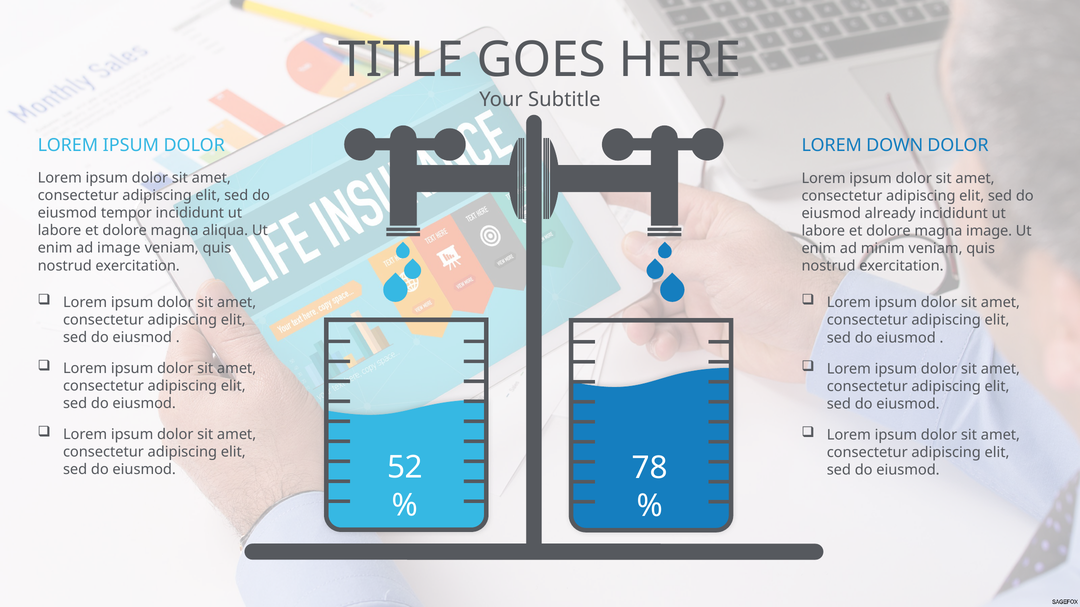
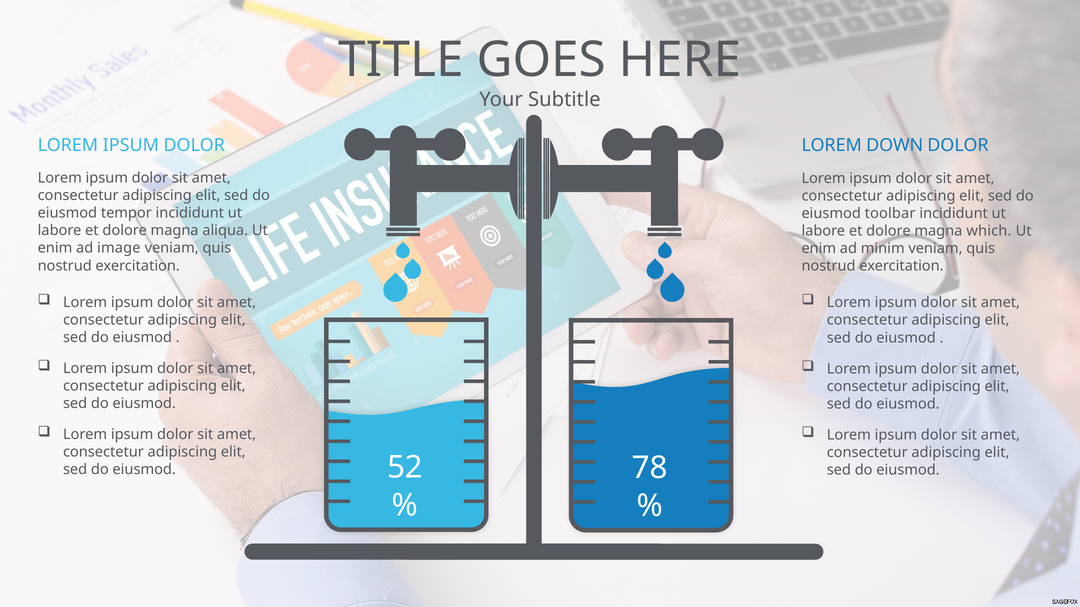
already: already -> toolbar (890, 214)
magna image: image -> which (989, 231)
